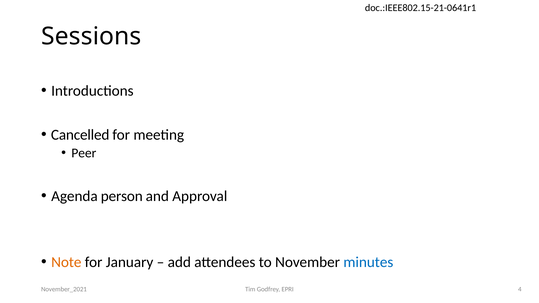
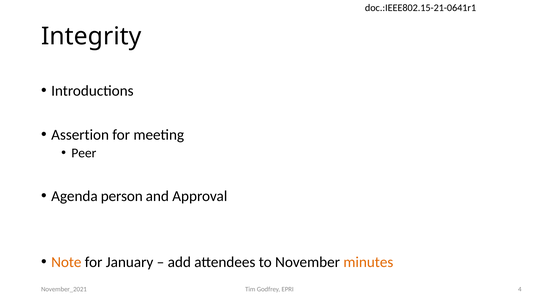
Sessions: Sessions -> Integrity (91, 37)
Cancelled: Cancelled -> Assertion (80, 135)
minutes colour: blue -> orange (368, 262)
